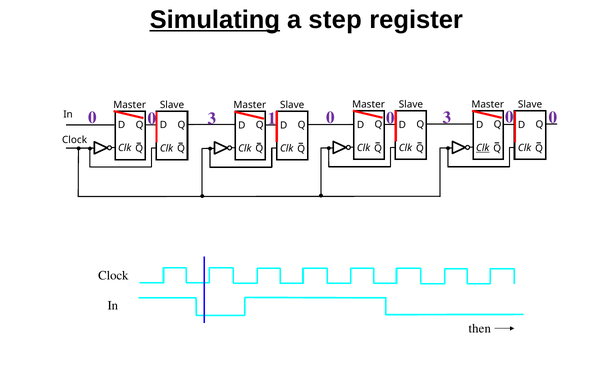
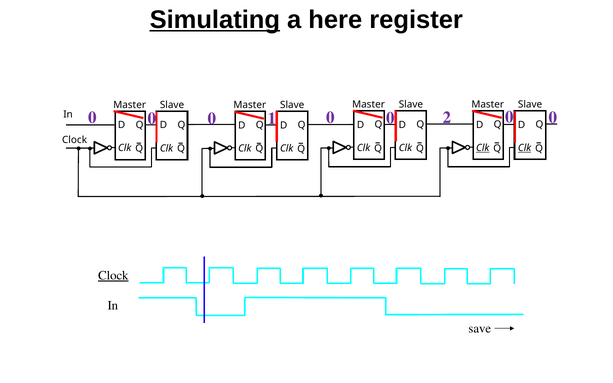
step: step -> here (335, 20)
3: 3 -> 0 (212, 119)
1 0 0 3: 3 -> 2 (447, 118)
Clk underline: none -> present (525, 148)
Clock underline: none -> present (113, 276)
then: then -> save (480, 329)
